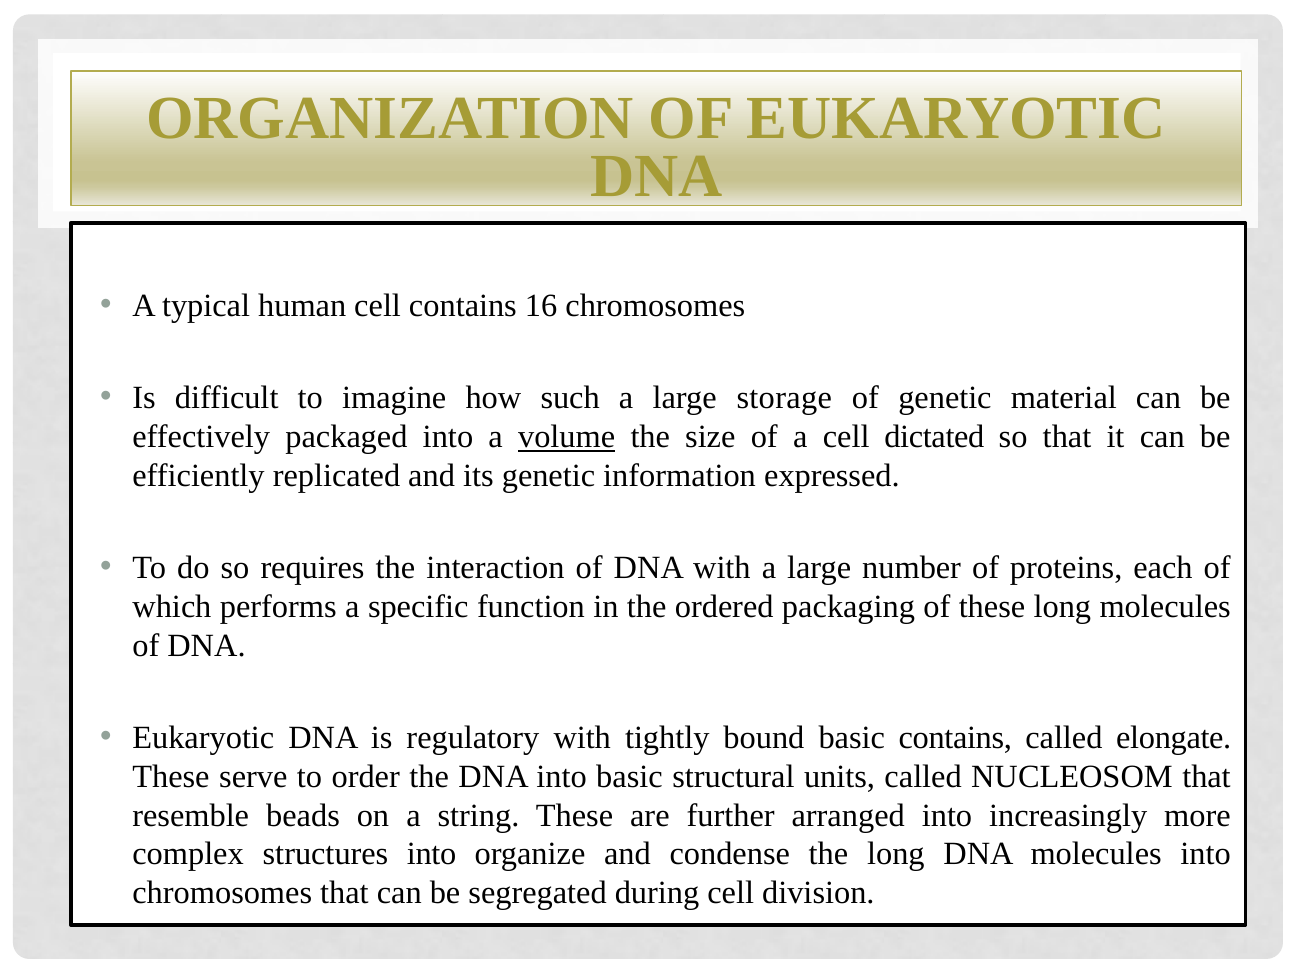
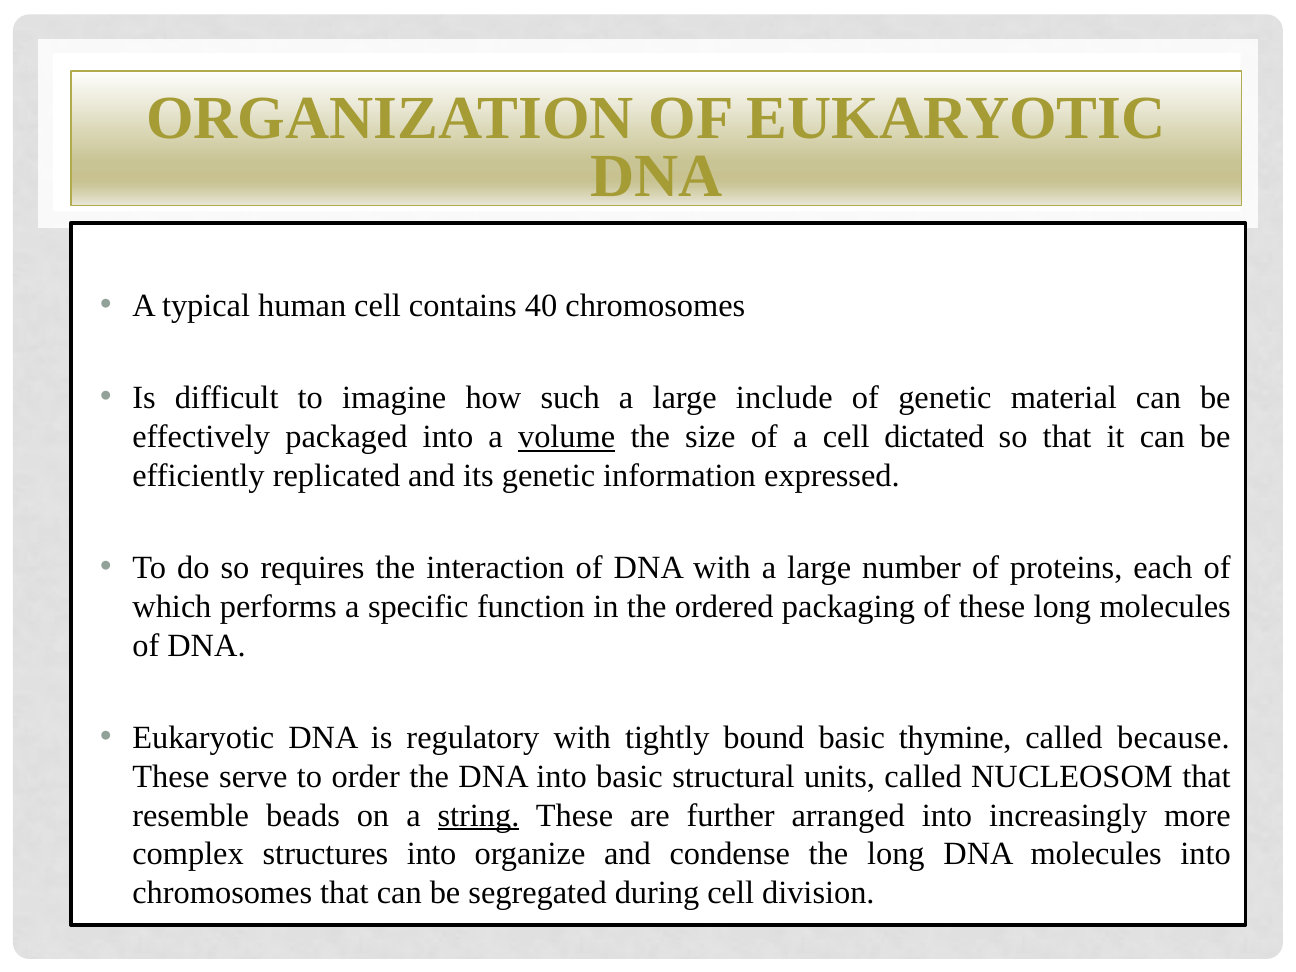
16: 16 -> 40 (541, 306)
storage: storage -> include (784, 398)
basic contains: contains -> thymine (955, 738)
elongate: elongate -> because (1173, 738)
string underline: none -> present (479, 815)
